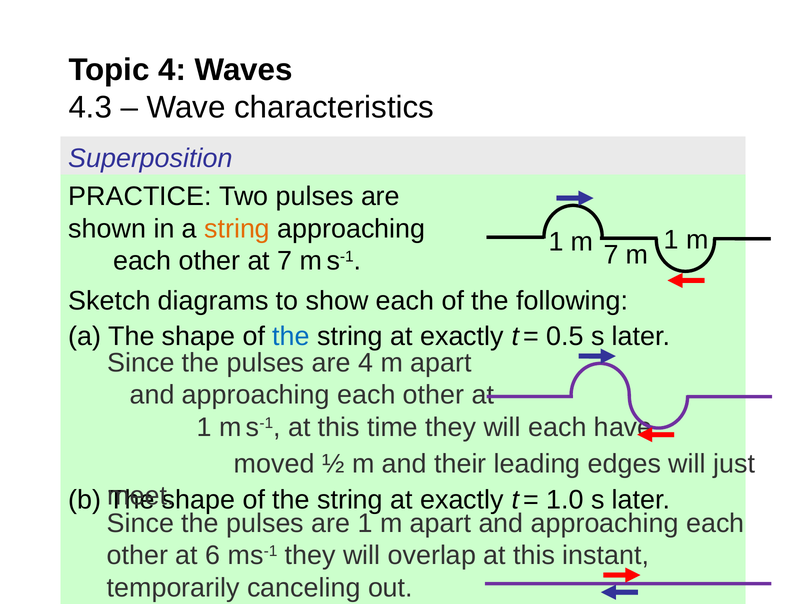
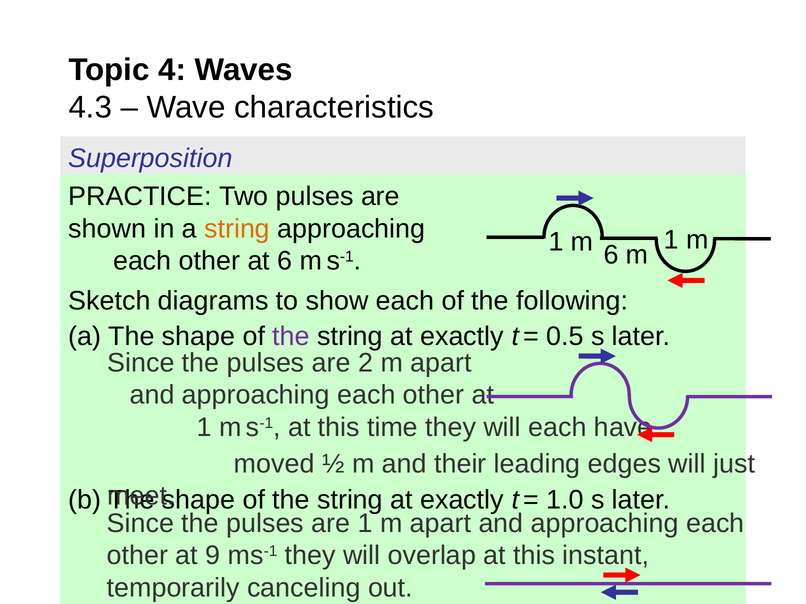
m 7: 7 -> 6 (611, 255)
at 7: 7 -> 6 (285, 261)
the colour: blue -> purple (291, 337)
are 4: 4 -> 2 (366, 363)
6: 6 -> 9 (213, 556)
